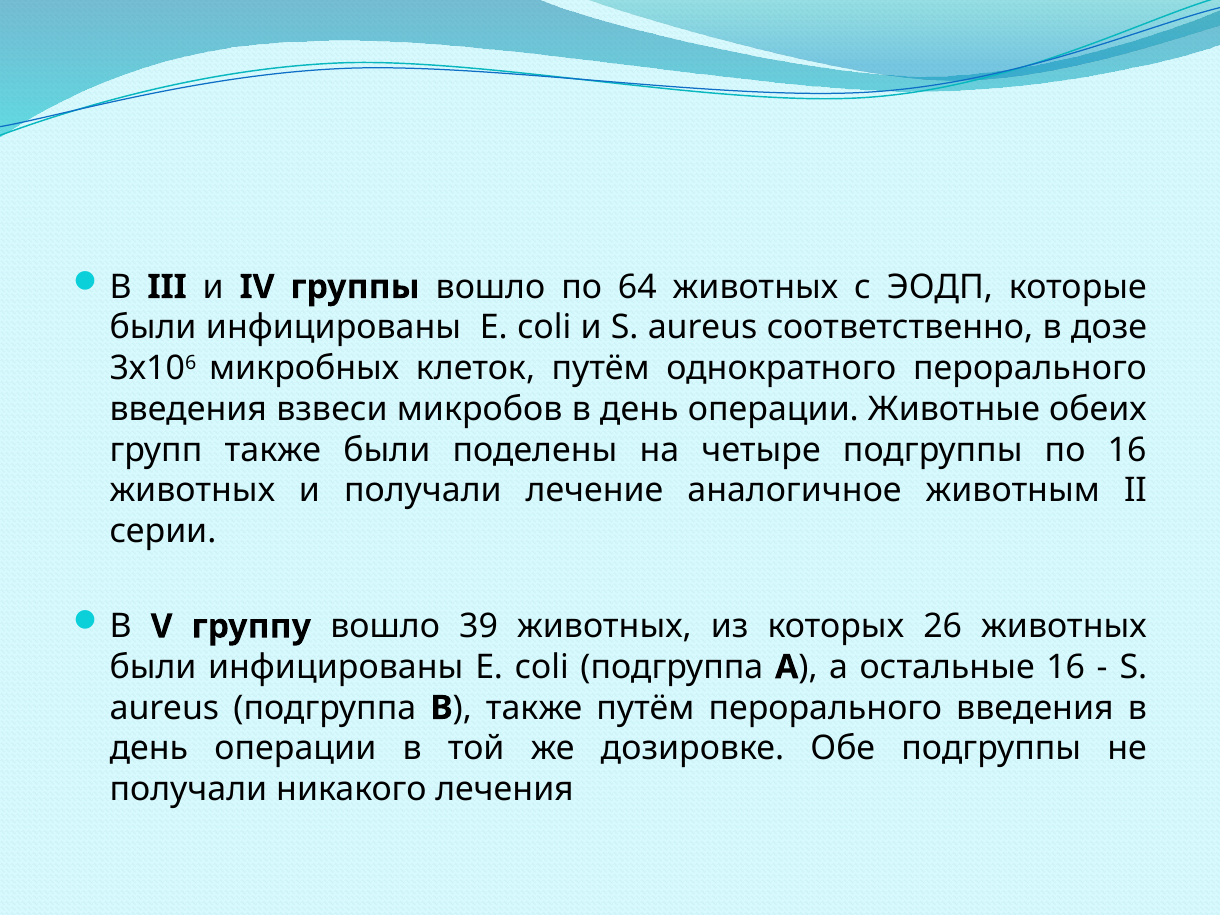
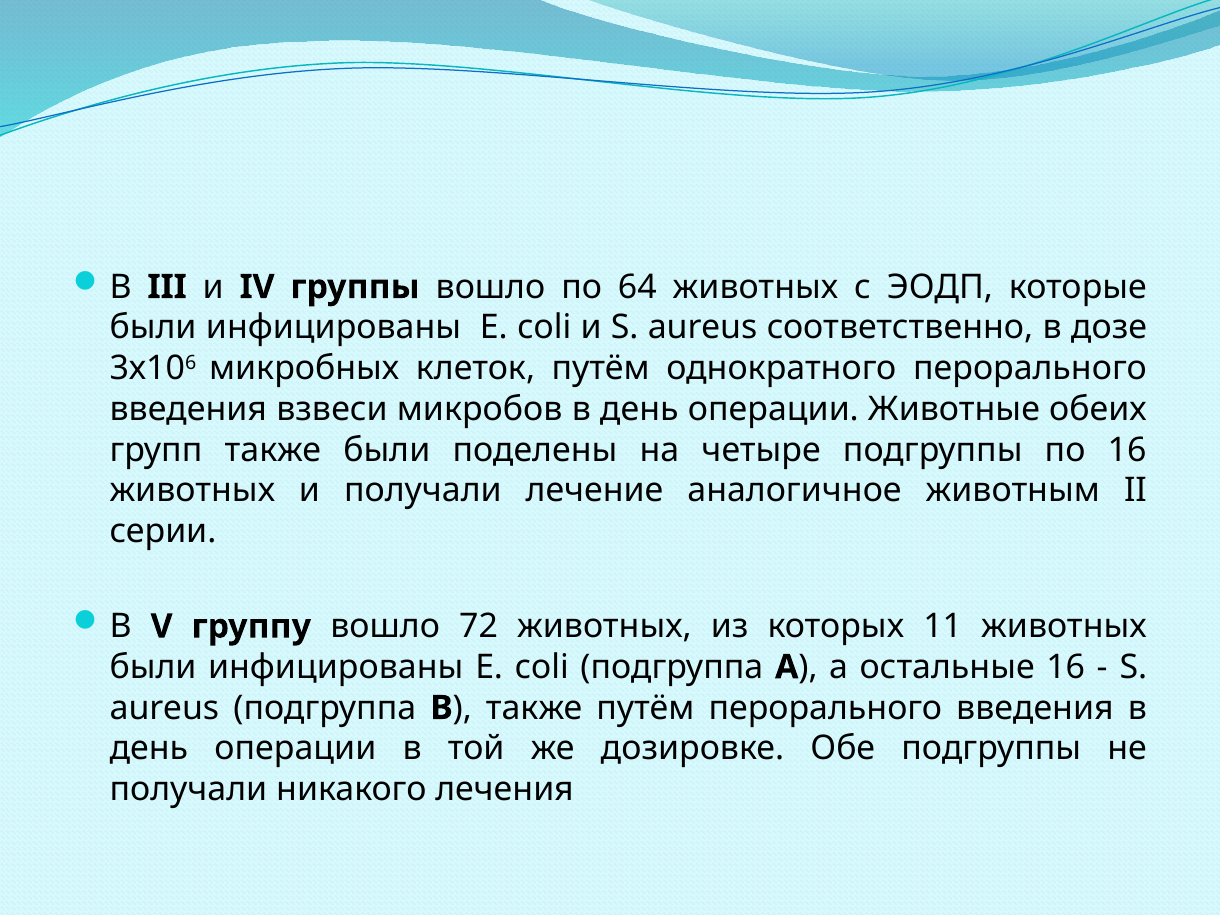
39: 39 -> 72 (479, 626)
26: 26 -> 11 (943, 626)
